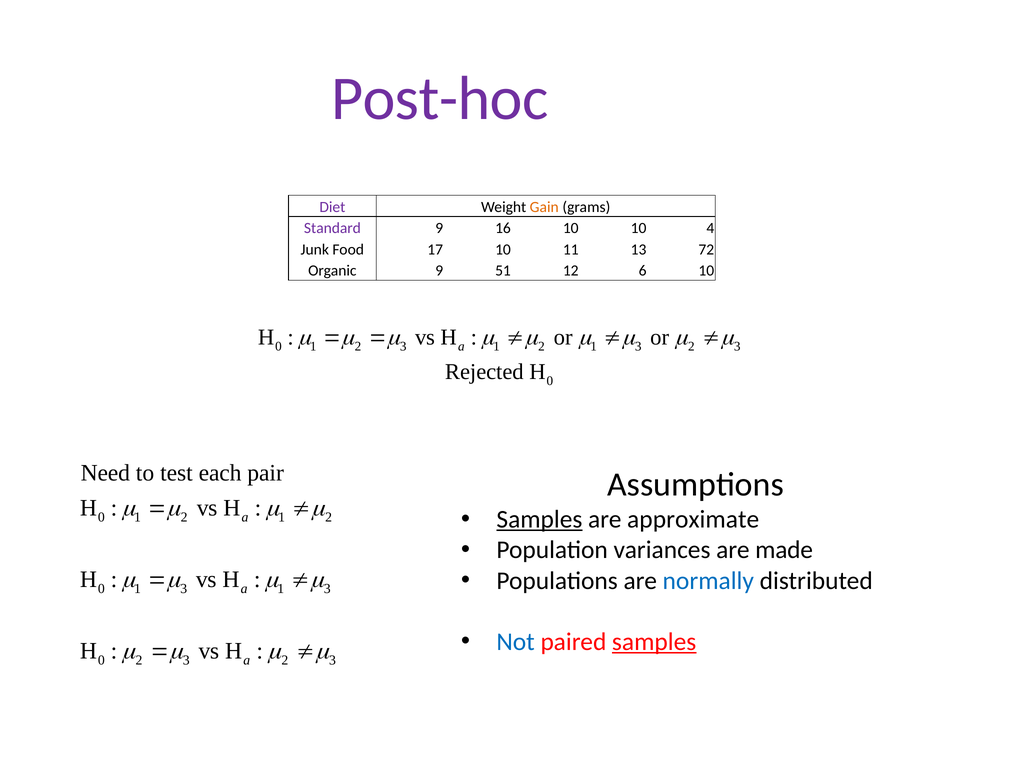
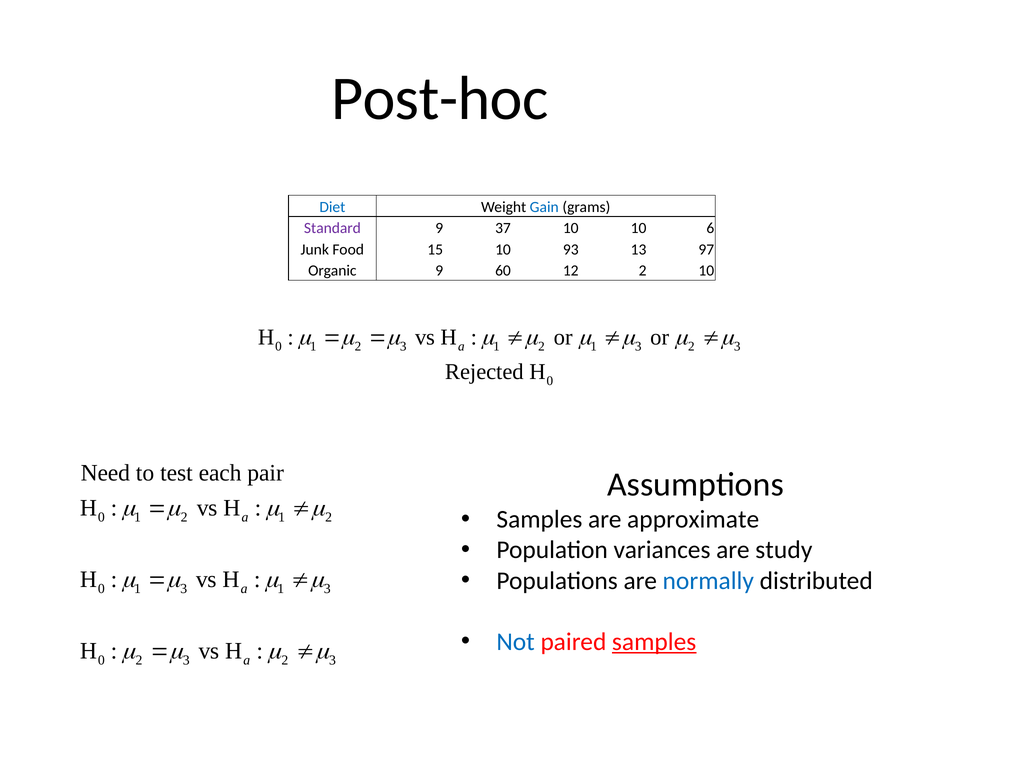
Post-hoc colour: purple -> black (440, 99)
Diet colour: purple -> blue (332, 207)
Gain colour: orange -> blue (544, 207)
16: 16 -> 37 (503, 228)
4: 4 -> 6 (710, 228)
17: 17 -> 15 (435, 249)
11: 11 -> 93 (571, 249)
72: 72 -> 97 (706, 249)
51: 51 -> 60 (503, 271)
12 6: 6 -> 2 (643, 271)
Samples underline: present -> none (539, 519)
made: made -> study (784, 550)
